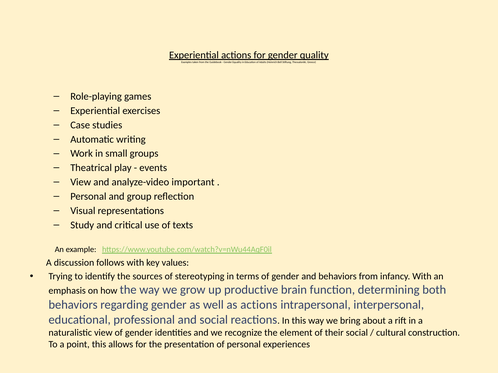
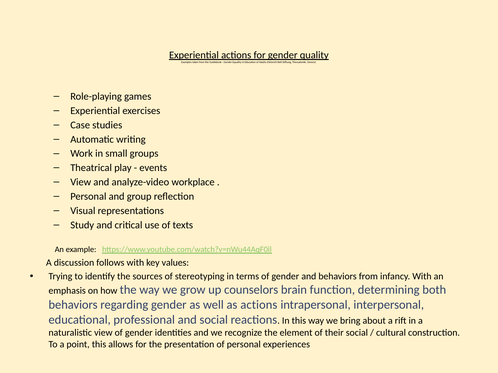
important: important -> workplace (193, 182)
productive: productive -> counselors (251, 290)
